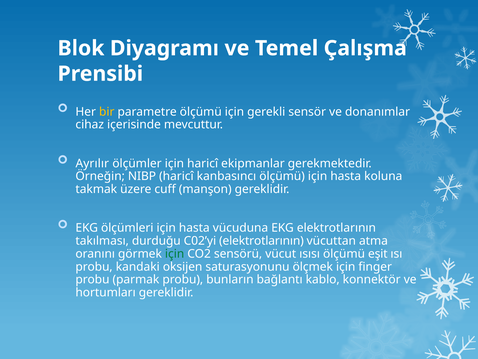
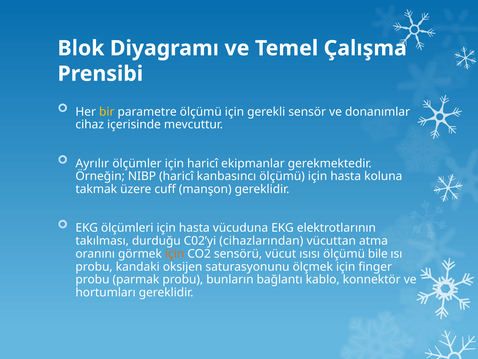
C02’yi elektrotlarının: elektrotlarının -> cihazlarından (261, 241)
için colour: green -> orange (175, 253)
eşit: eşit -> bile (378, 253)
